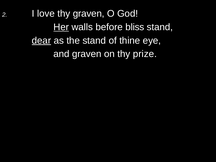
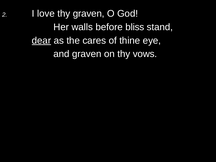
Her underline: present -> none (61, 27)
the stand: stand -> cares (94, 41)
prize: prize -> vows (145, 54)
